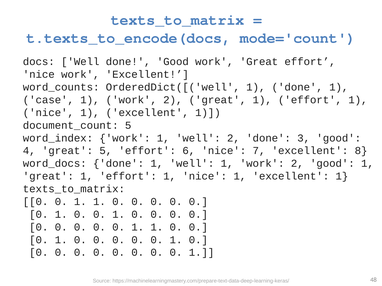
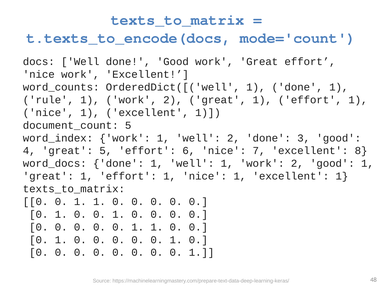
case: case -> rule (48, 100)
